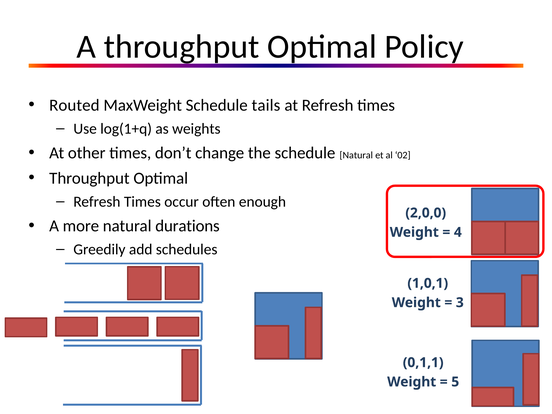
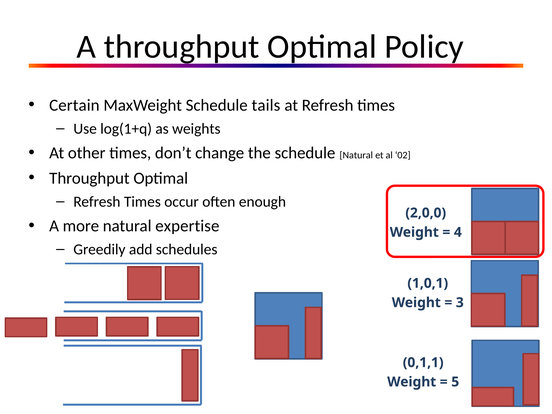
Routed: Routed -> Certain (74, 105)
durations: durations -> expertise (187, 226)
